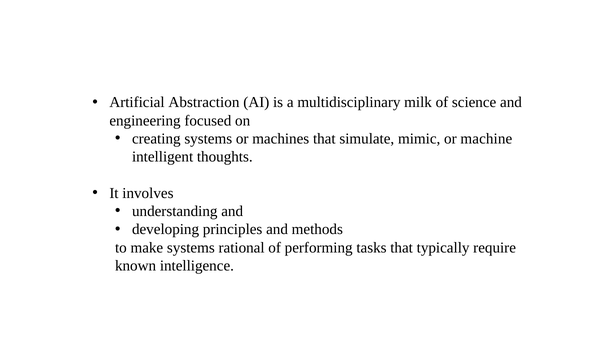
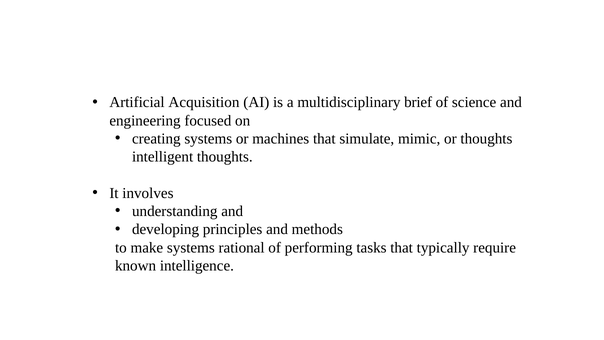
Abstraction: Abstraction -> Acquisition (204, 102)
milk: milk -> brief (418, 102)
or machine: machine -> thoughts (486, 139)
